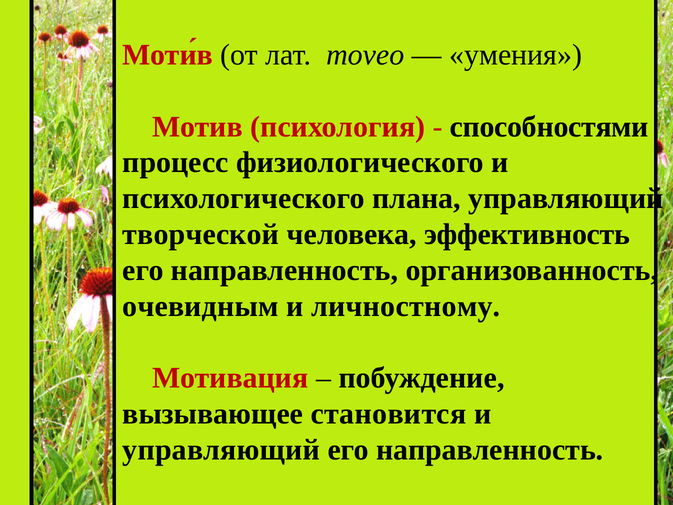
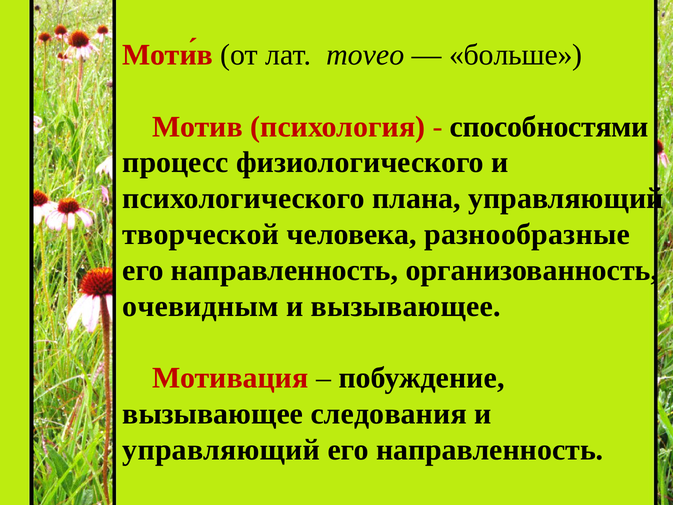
умения: умения -> больше (516, 55)
эффективность: эффективность -> разнообразные (527, 234)
и личностному: личностному -> вызывающее (406, 306)
становится: становится -> следования (389, 414)
